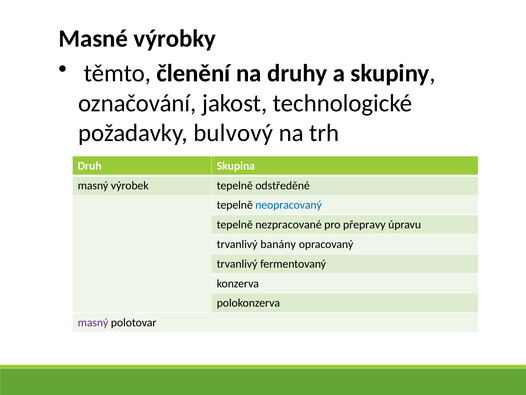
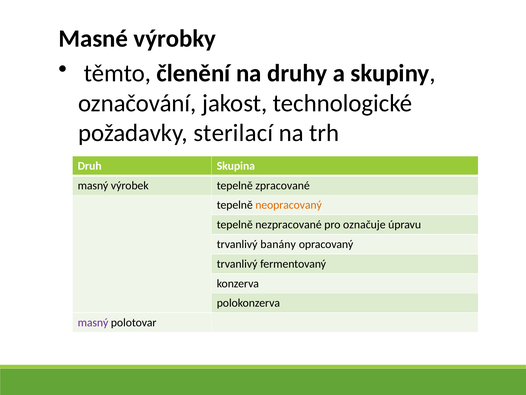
bulvový: bulvový -> sterilací (233, 133)
odstředěné: odstředěné -> zpracované (283, 185)
neopracovaný colour: blue -> orange (289, 205)
přepravy: přepravy -> označuje (364, 224)
